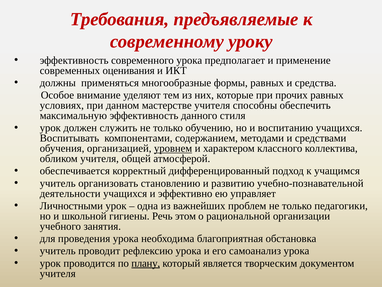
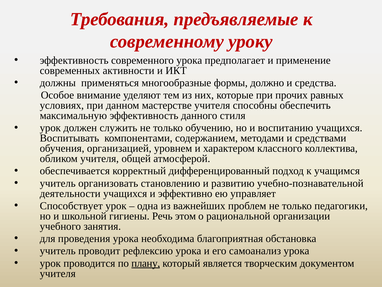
оценивания: оценивания -> активности (129, 70)
формы равных: равных -> должно (267, 83)
уровнем underline: present -> none (173, 148)
Личностными: Личностными -> Способствует (71, 205)
